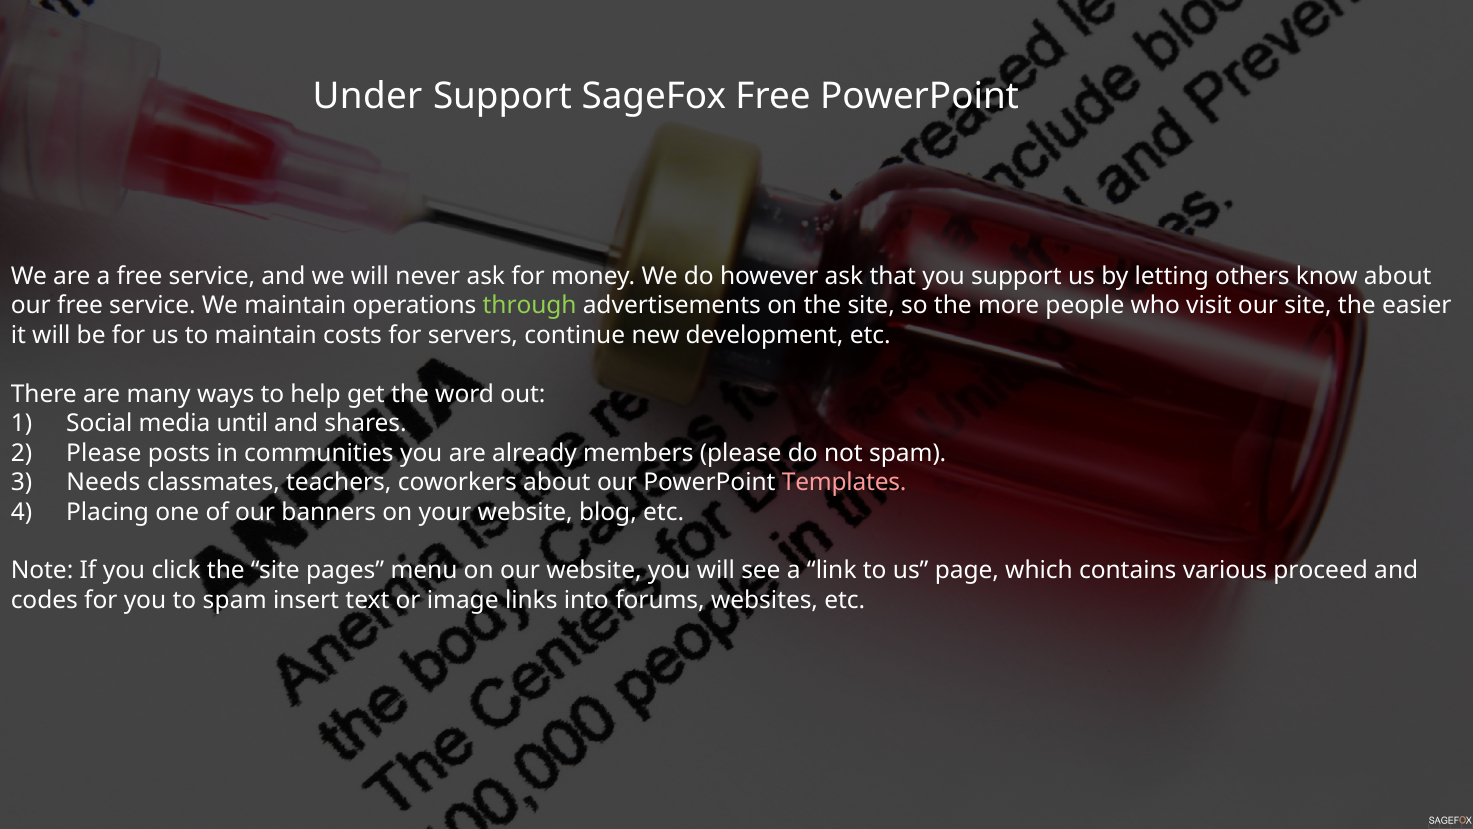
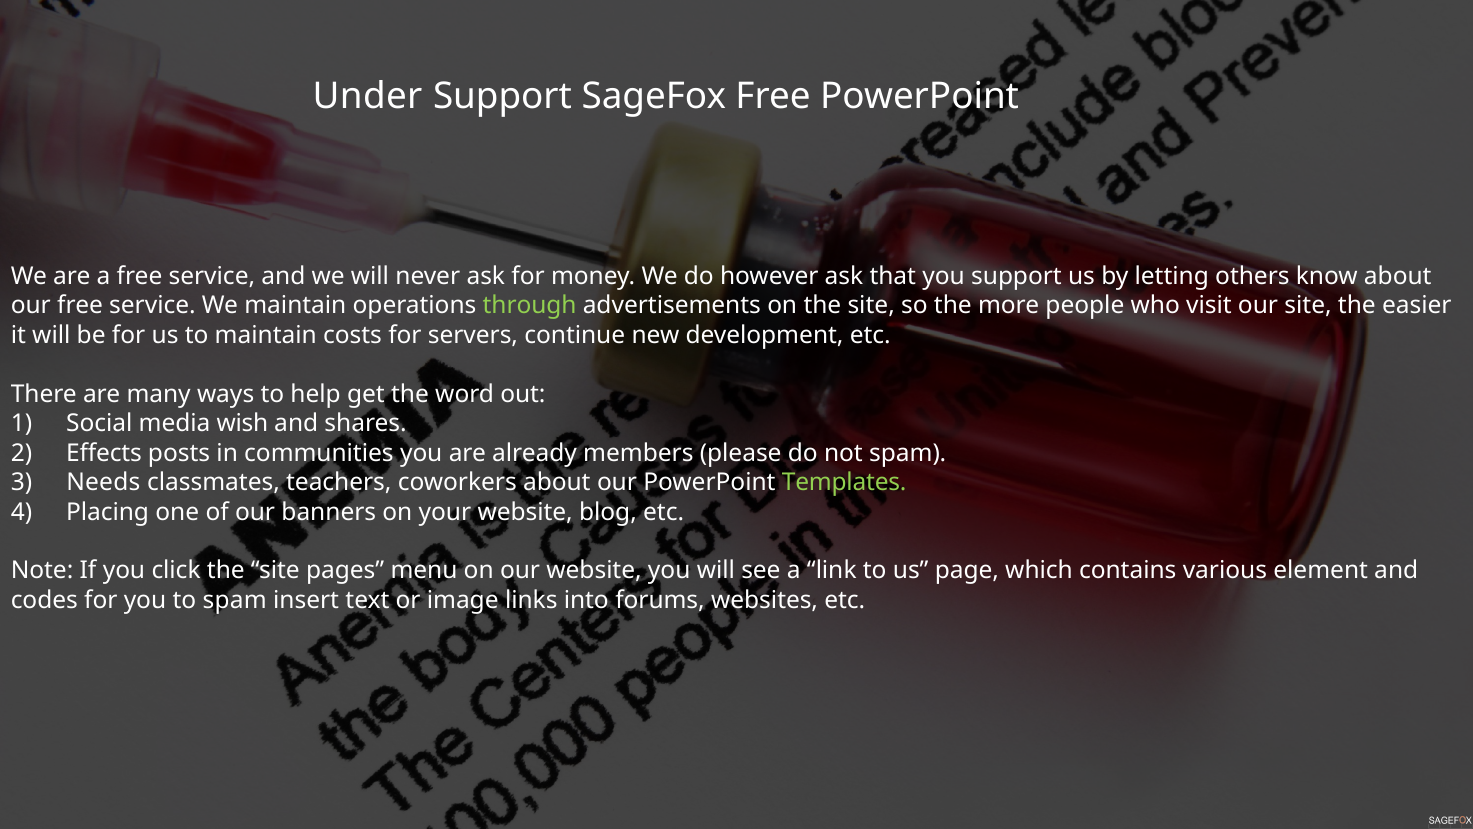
until: until -> wish (242, 423)
Please: Please -> Effects (104, 453)
Templates colour: pink -> light green (844, 482)
proceed: proceed -> element (1321, 571)
